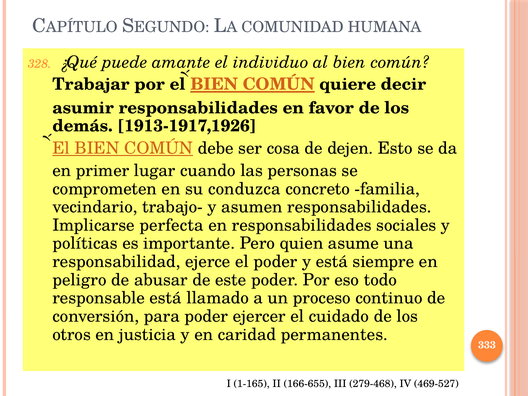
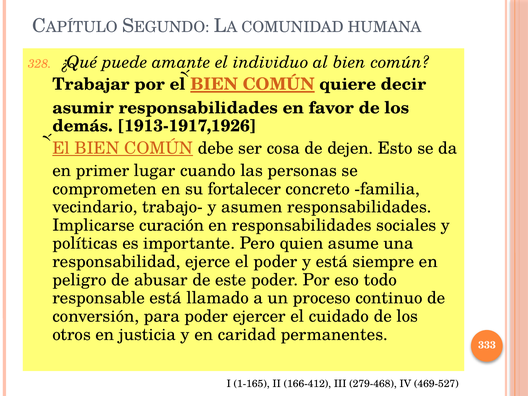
conduzca: conduzca -> fortalecer (244, 189)
perfecta: perfecta -> curación (172, 225)
166-655: 166-655 -> 166-412 (307, 384)
